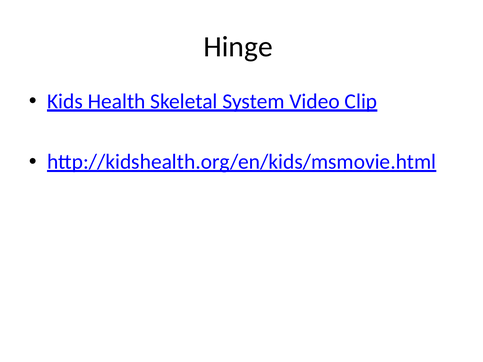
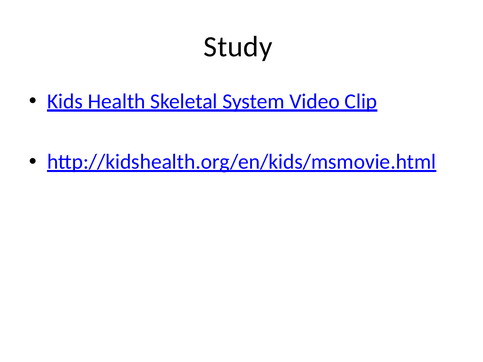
Hinge: Hinge -> Study (238, 47)
